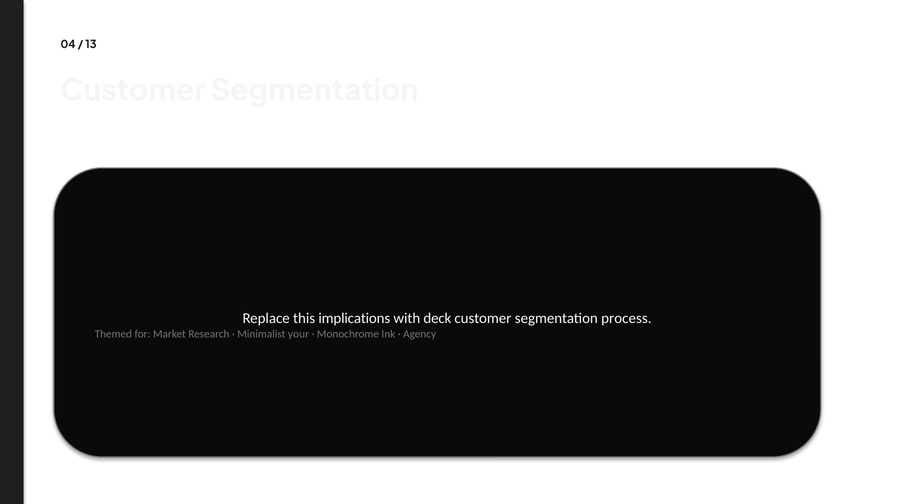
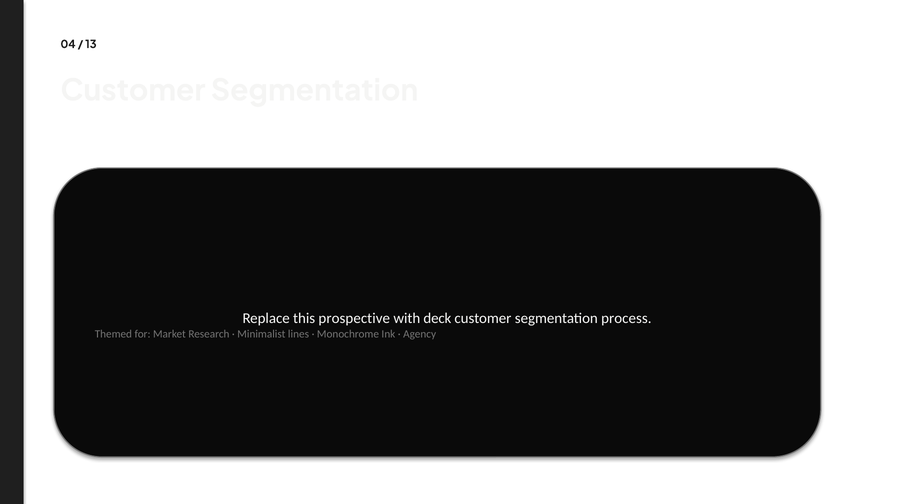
implications: implications -> prospective (354, 319)
your: your -> lines (299, 334)
